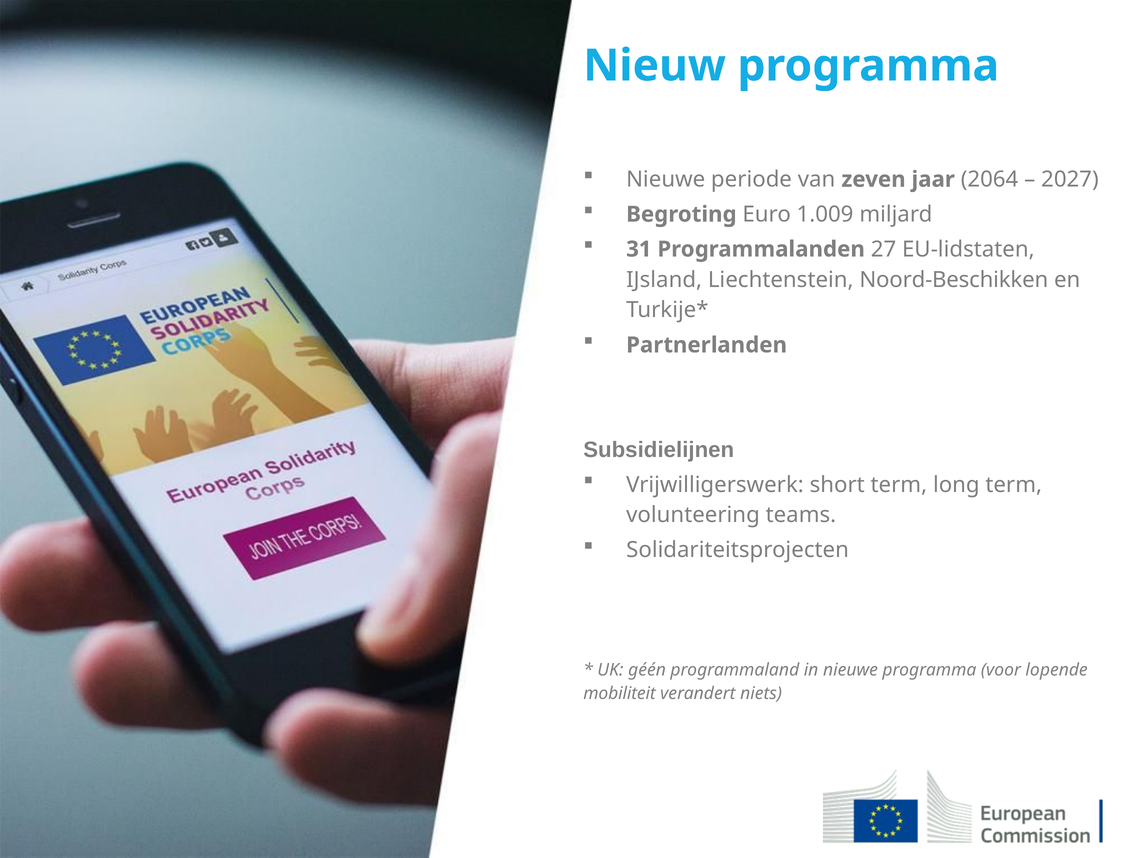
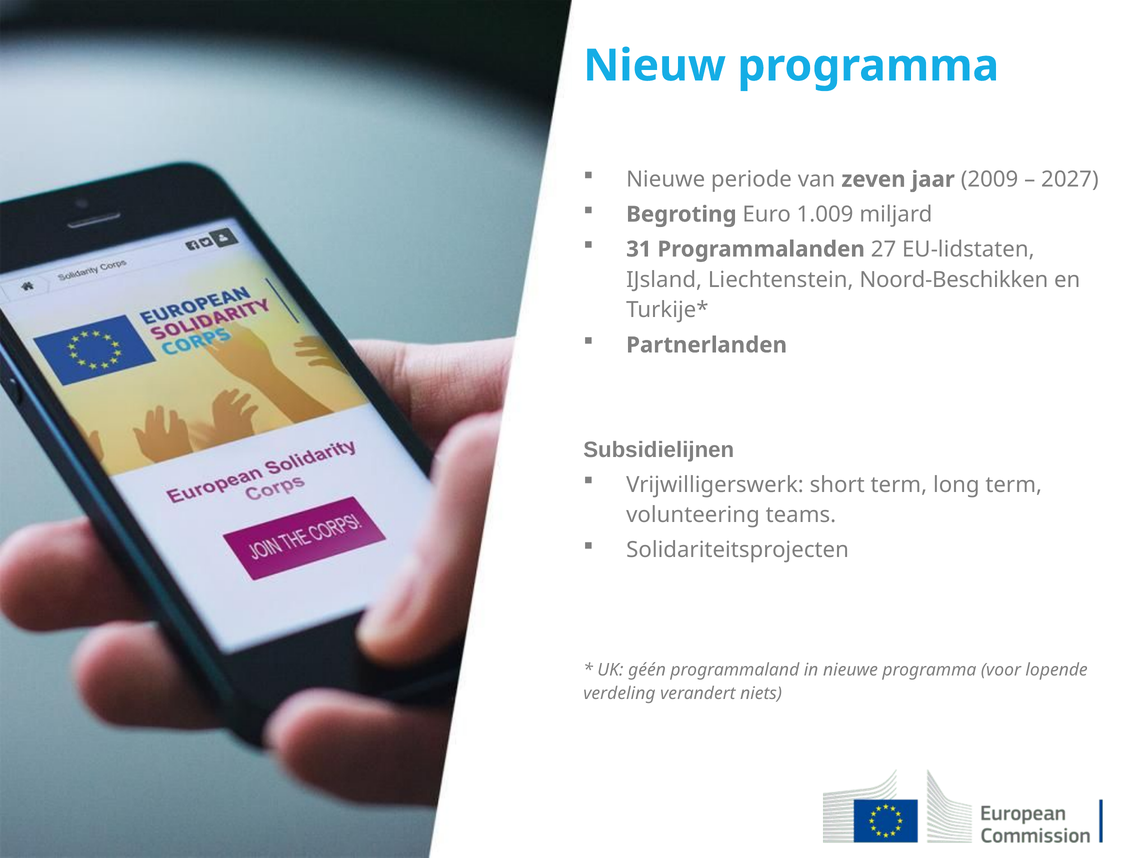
2064: 2064 -> 2009 (990, 179)
mobiliteit: mobiliteit -> verdeling (619, 694)
